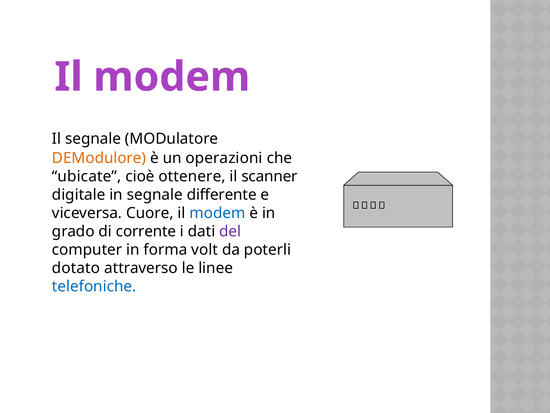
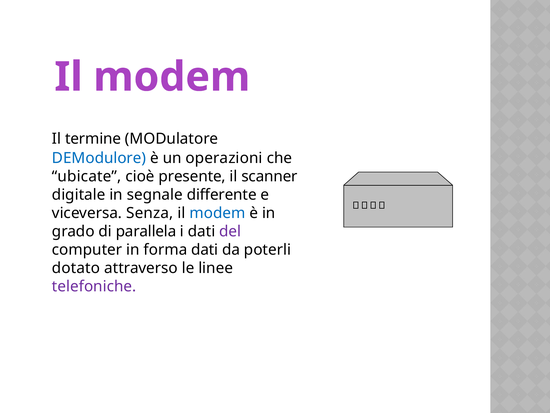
Il segnale: segnale -> termine (93, 139)
DEModulore colour: orange -> blue (99, 158)
ottenere: ottenere -> presente (192, 176)
Cuore: Cuore -> Senza (150, 213)
corrente: corrente -> parallela (146, 231)
forma volt: volt -> dati (205, 249)
telefoniche colour: blue -> purple (94, 286)
